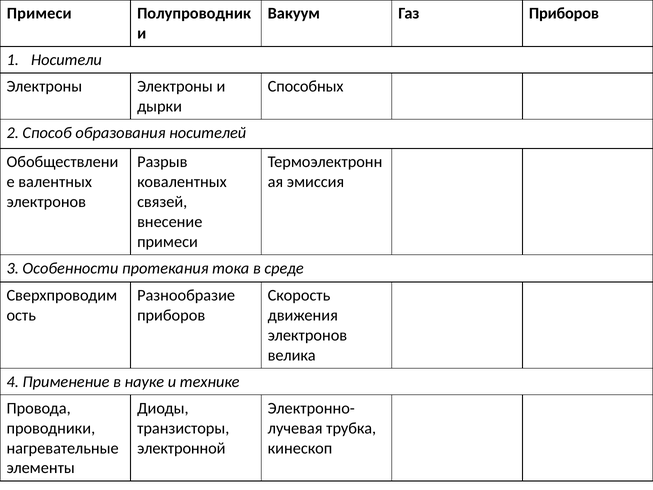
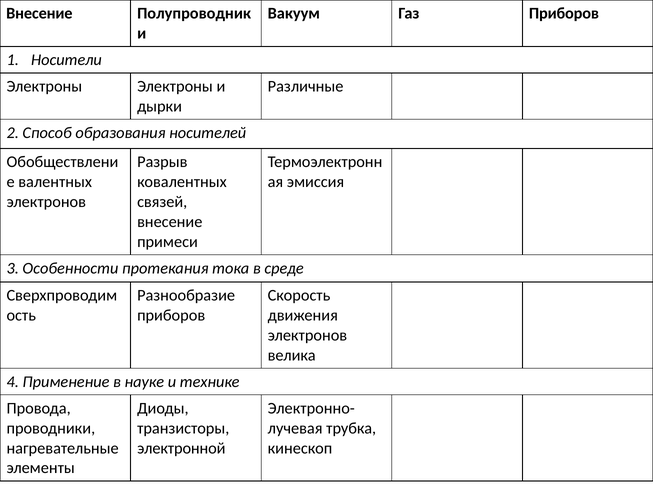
Примеси: Примеси -> Внесение (39, 13)
Способных: Способных -> Различные (306, 86)
